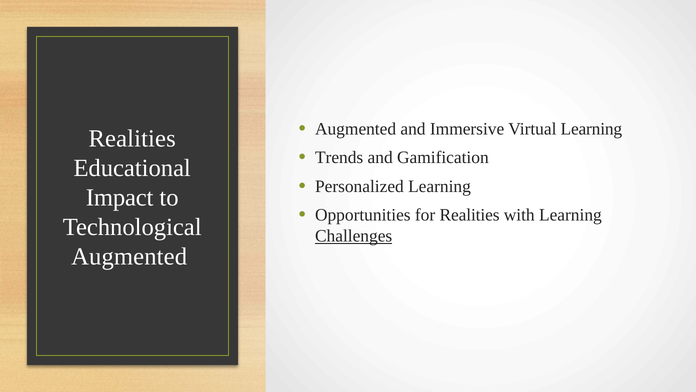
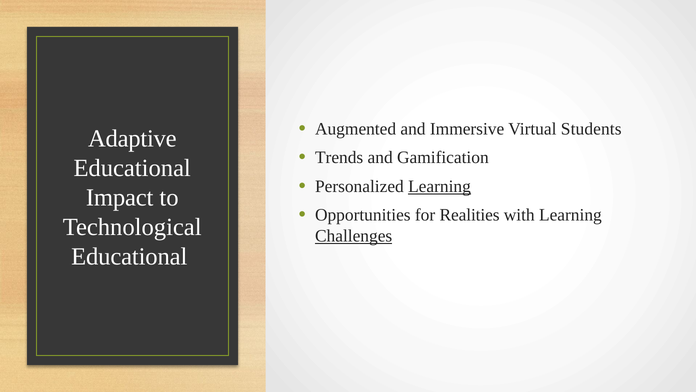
Virtual Learning: Learning -> Students (591, 129)
Realities: Realities -> Adaptive (132, 138)
Learning underline: none -> present (440, 186)
Augmented: Augmented -> Educational (129, 256)
